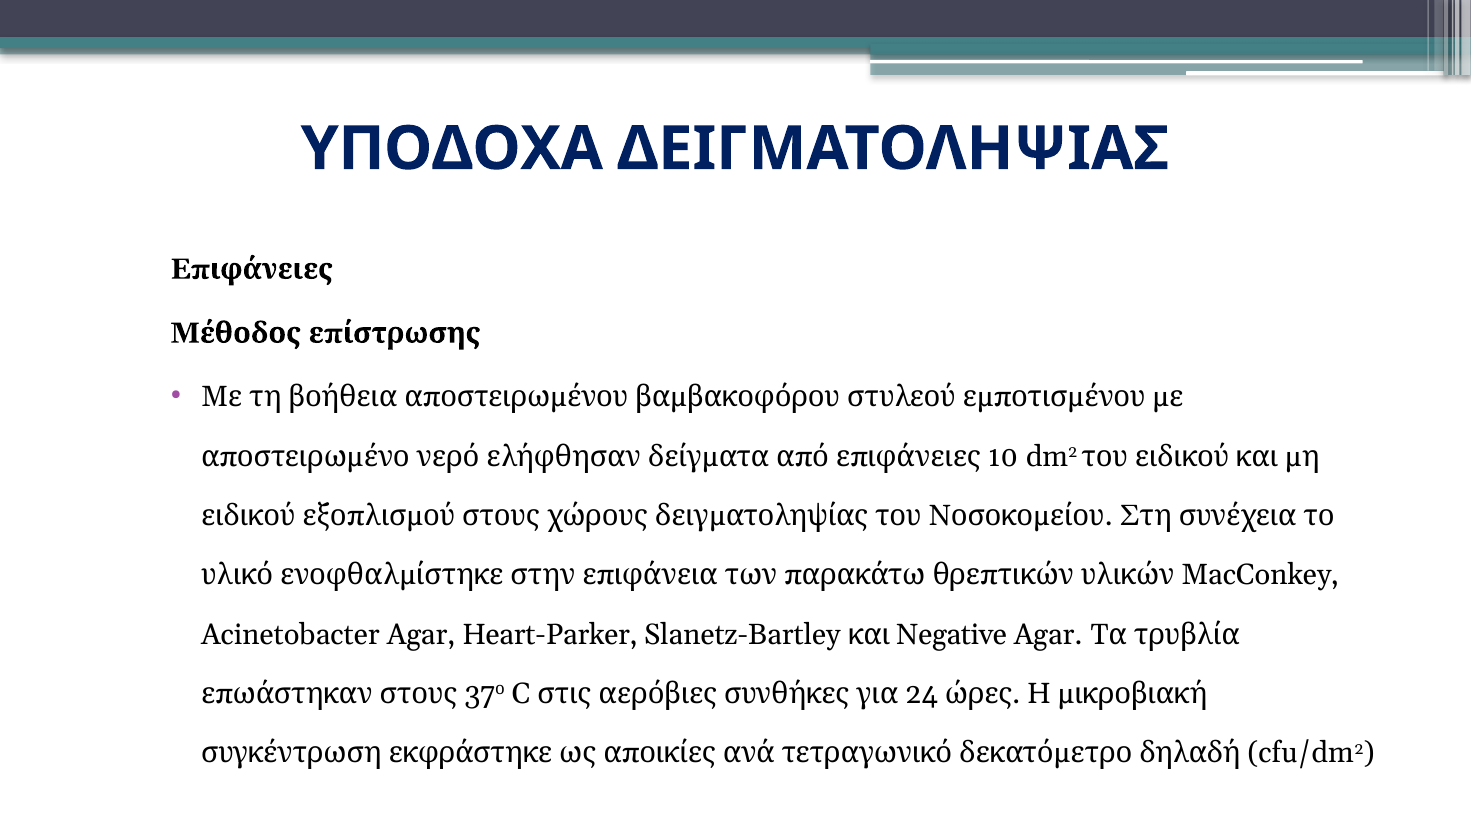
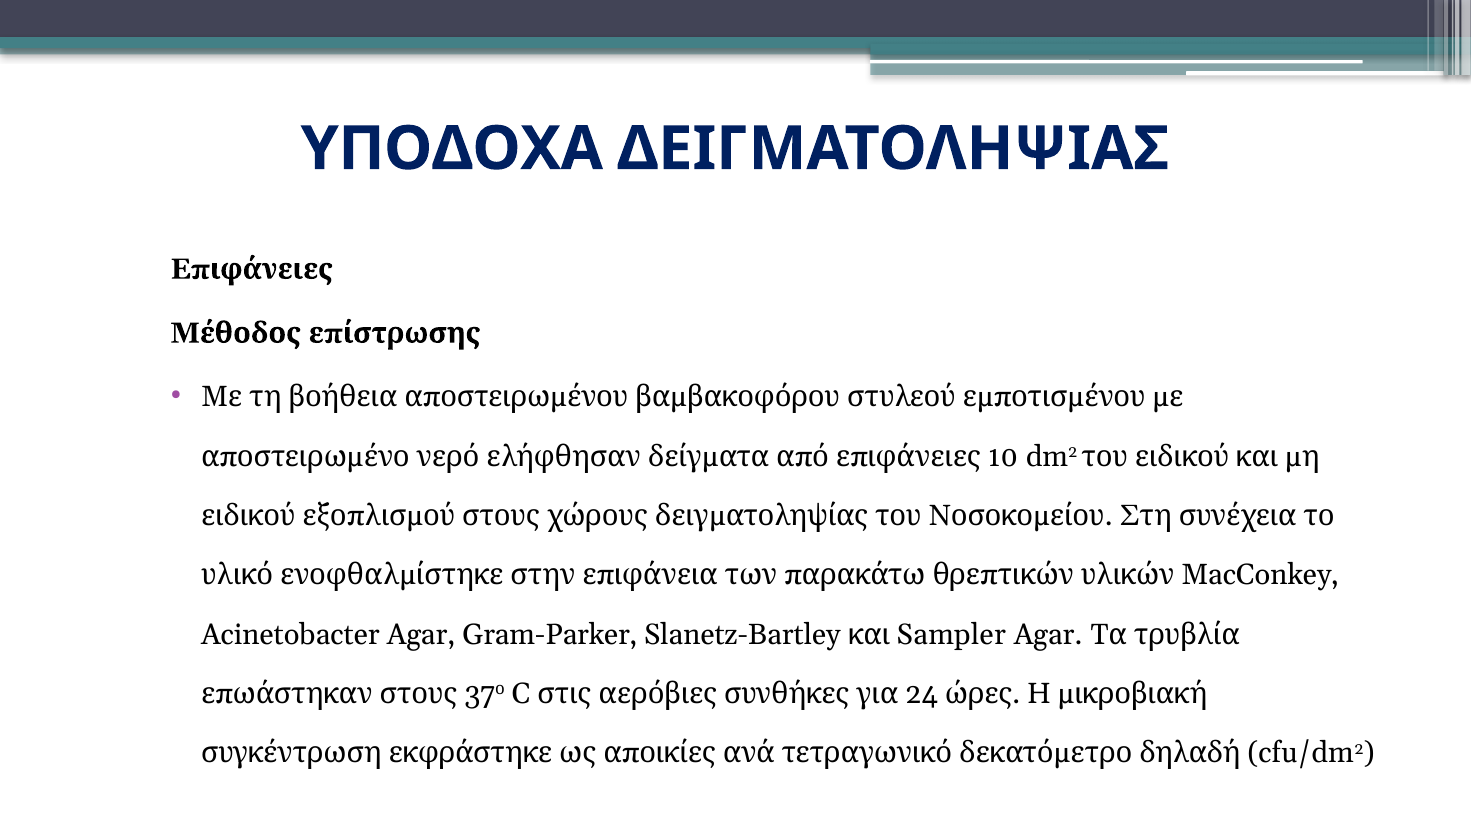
Heart-Parker: Heart-Parker -> Gram-Parker (550, 634)
Negative: Negative -> Sampler (951, 634)
